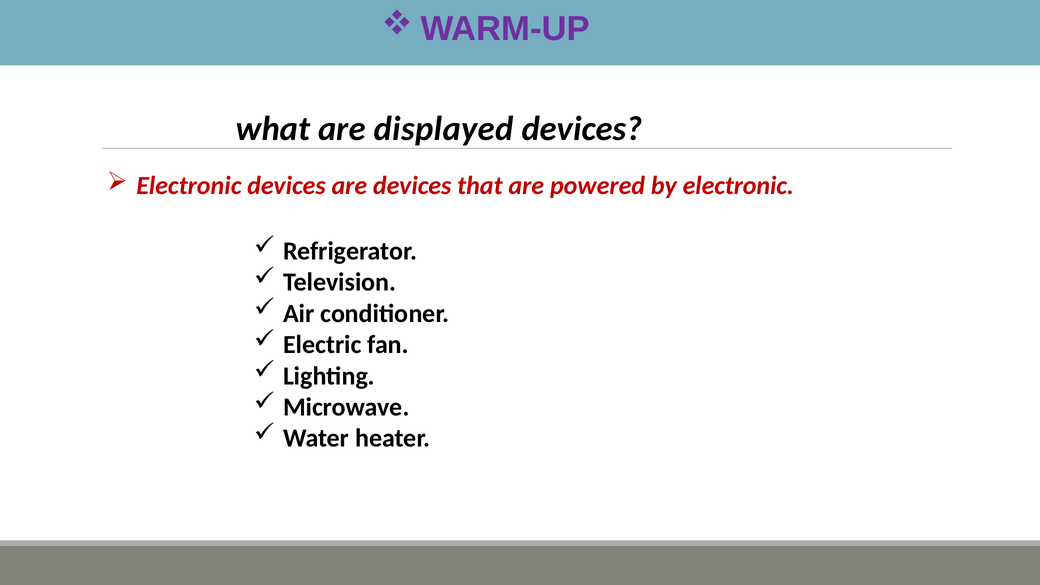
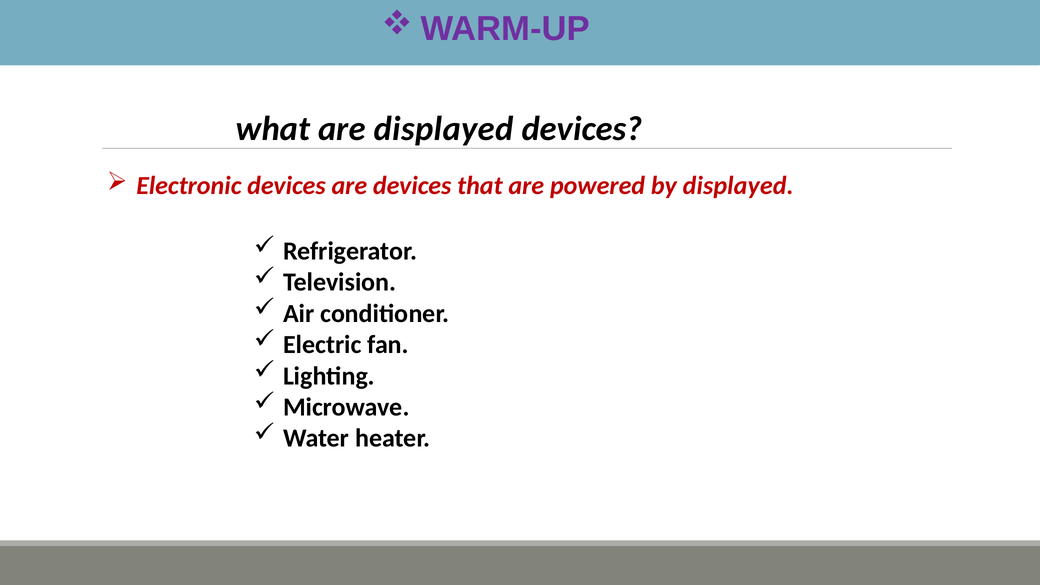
by electronic: electronic -> displayed (738, 186)
